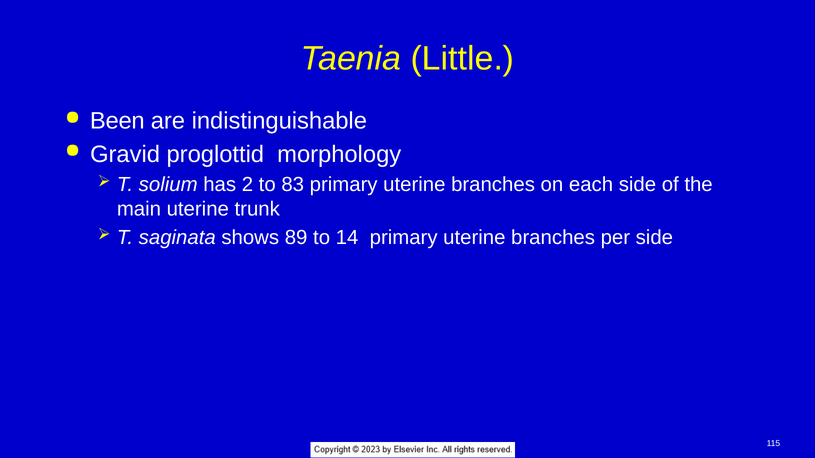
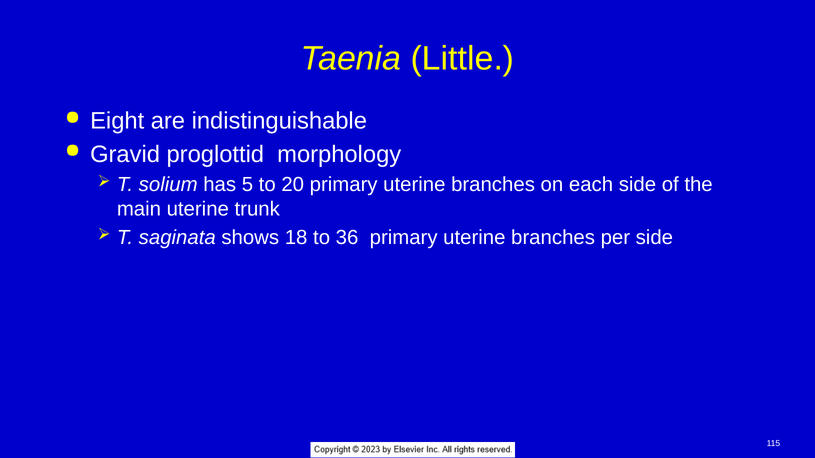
Been: Been -> Eight (117, 121)
2: 2 -> 5 (247, 185)
83: 83 -> 20 (293, 185)
89: 89 -> 18 (296, 238)
14: 14 -> 36 (347, 238)
